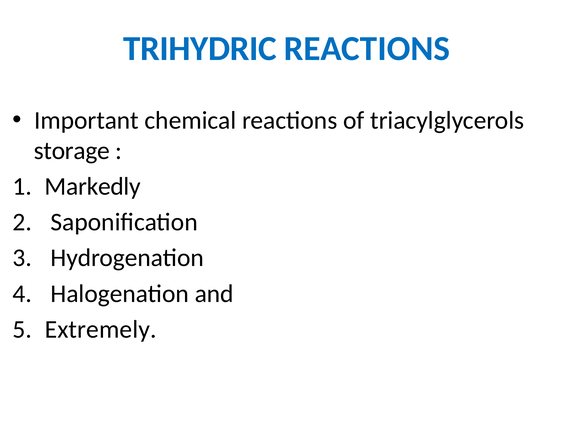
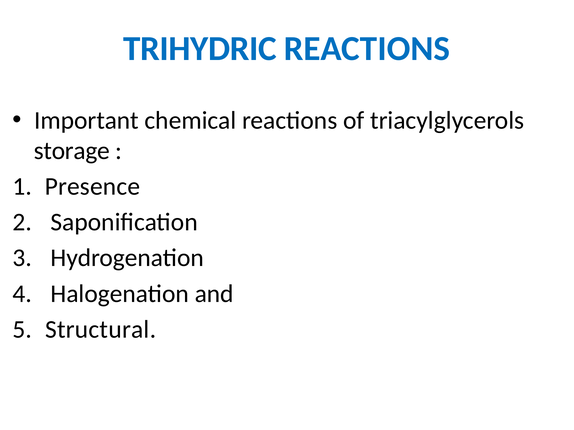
Markedly: Markedly -> Presence (92, 187)
Extremely: Extremely -> Structural (101, 330)
